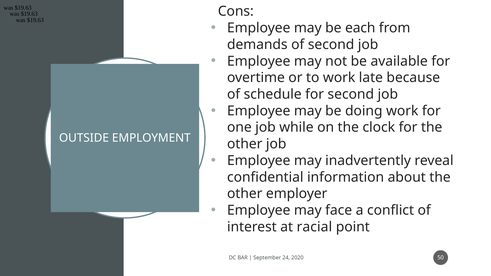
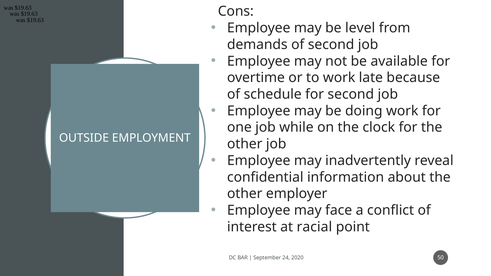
each: each -> level (360, 28)
